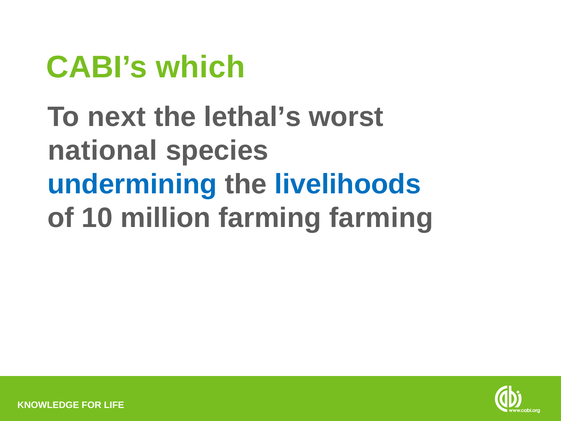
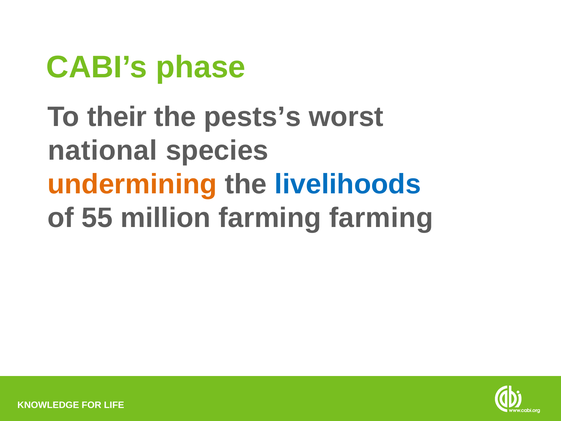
which: which -> phase (201, 67)
next: next -> their (117, 117)
lethal’s: lethal’s -> pests’s (252, 117)
undermining colour: blue -> orange (132, 184)
10: 10 -> 55 (97, 218)
